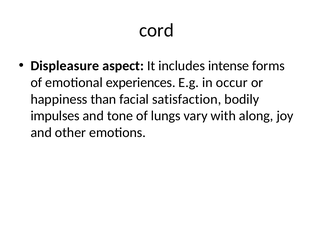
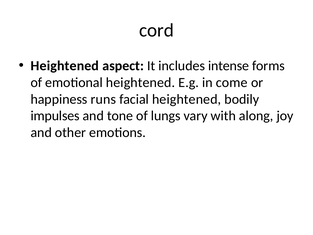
Displeasure: Displeasure -> Heightened (65, 66)
emotional experiences: experiences -> heightened (141, 82)
occur: occur -> come (232, 82)
than: than -> runs (103, 99)
facial satisfaction: satisfaction -> heightened (187, 99)
